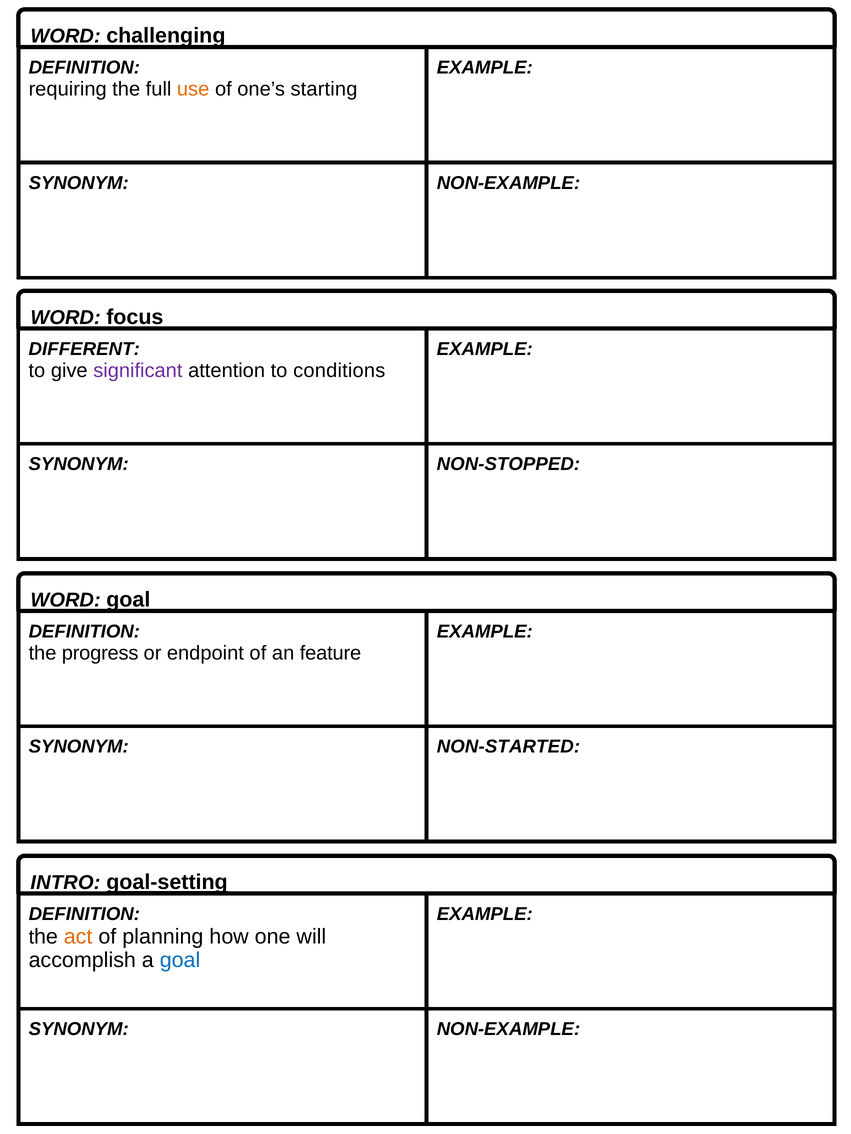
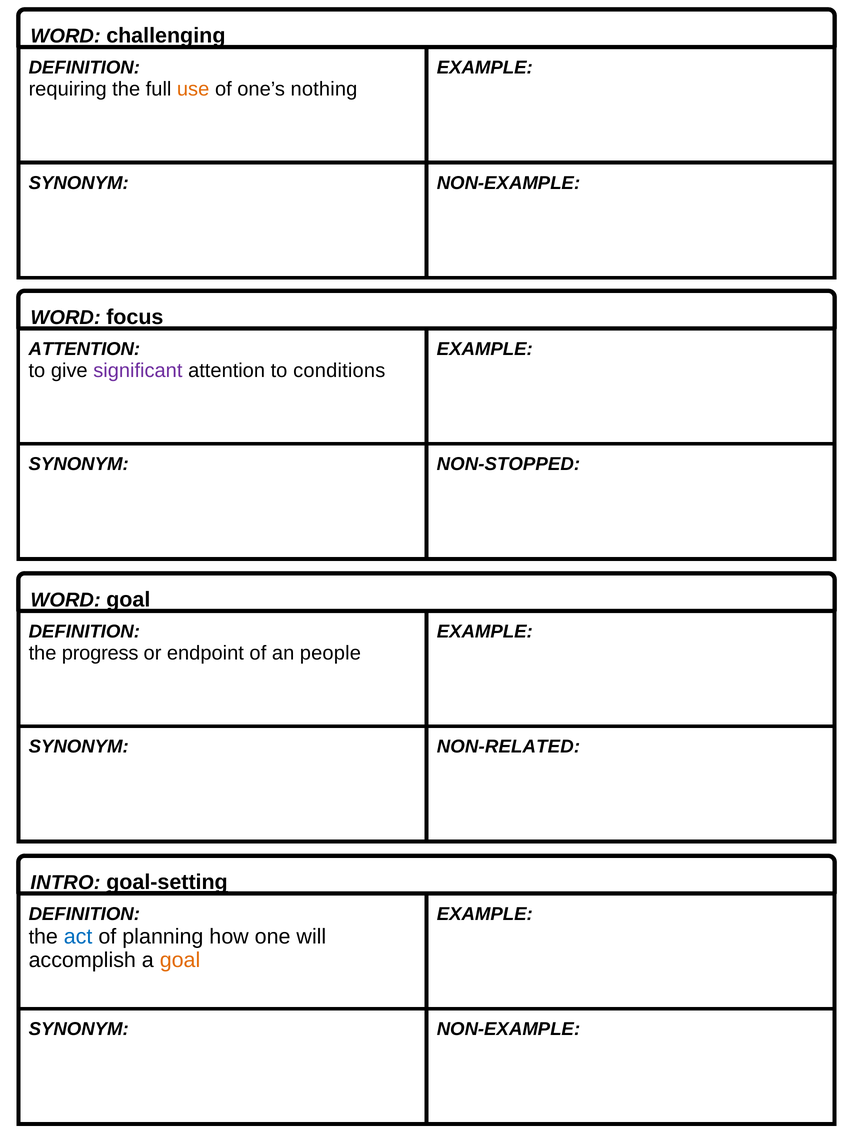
starting: starting -> nothing (324, 89)
DIFFERENT: DIFFERENT -> ATTENTION (84, 349)
feature: feature -> people (330, 654)
NON-STARTED: NON-STARTED -> NON-RELATED (508, 747)
act colour: orange -> blue (78, 937)
goal colour: blue -> orange (180, 961)
